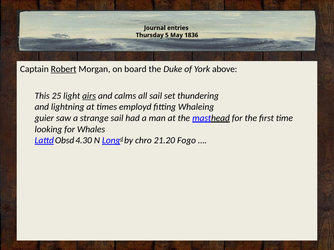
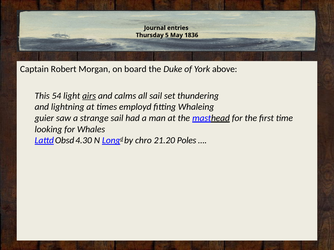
Robert underline: present -> none (64, 69)
25: 25 -> 54 (56, 96)
Fogo: Fogo -> Poles (187, 141)
